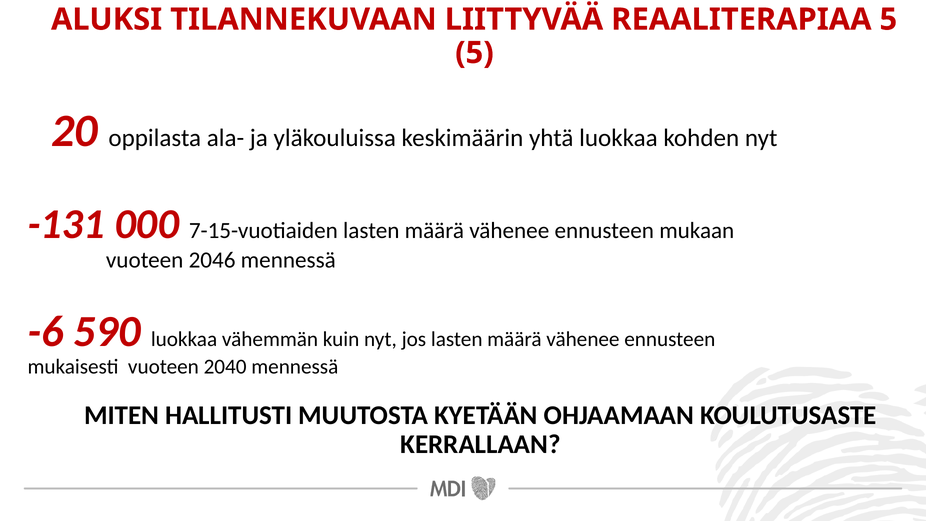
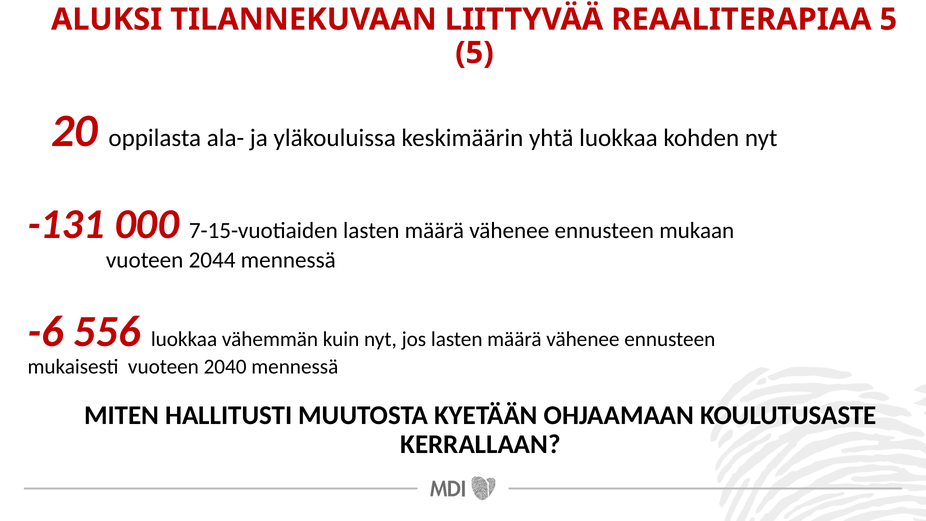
2046: 2046 -> 2044 (212, 260)
590: 590 -> 556 (107, 331)
